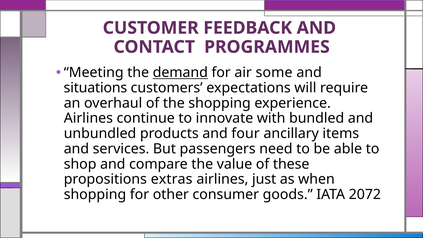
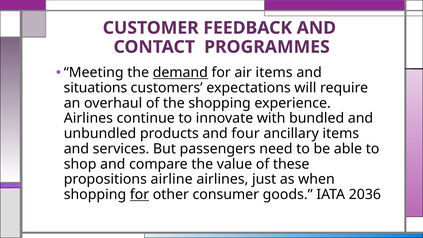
air some: some -> items (274, 73)
extras: extras -> airline (172, 179)
for underline: none -> present (139, 195)
2072: 2072 -> 2036 (365, 195)
